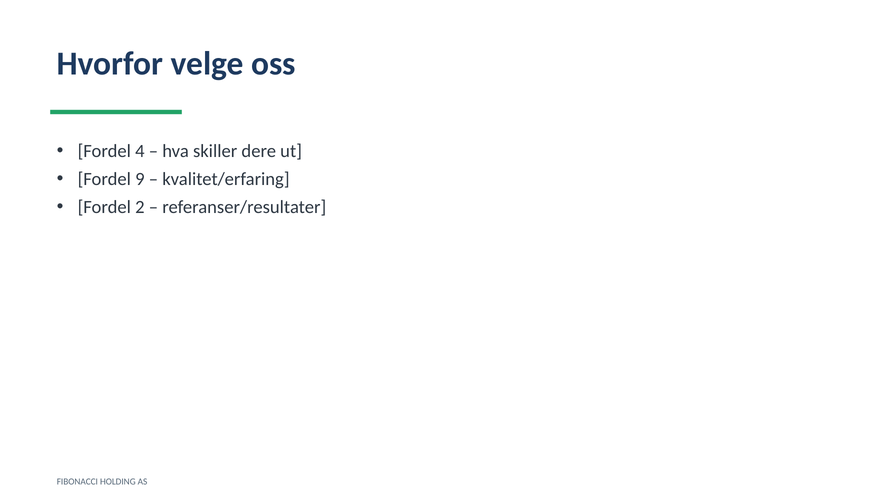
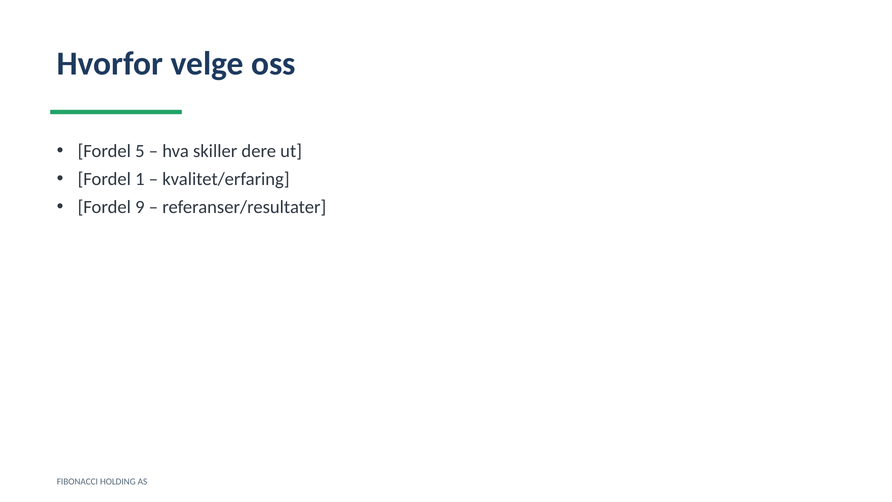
4: 4 -> 5 (140, 151)
9: 9 -> 1 (140, 179)
2: 2 -> 9 (140, 207)
